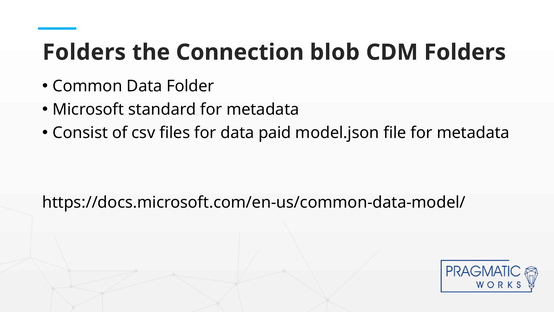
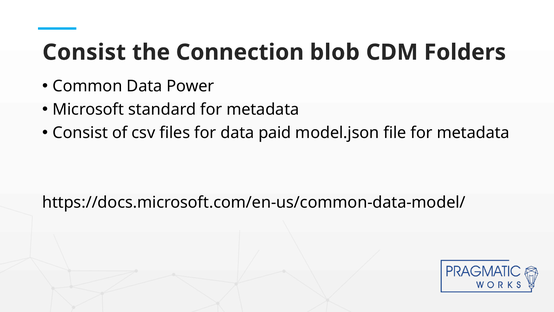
Folders: Folders -> Consist (84, 52)
Folder: Folder -> Power (190, 86)
